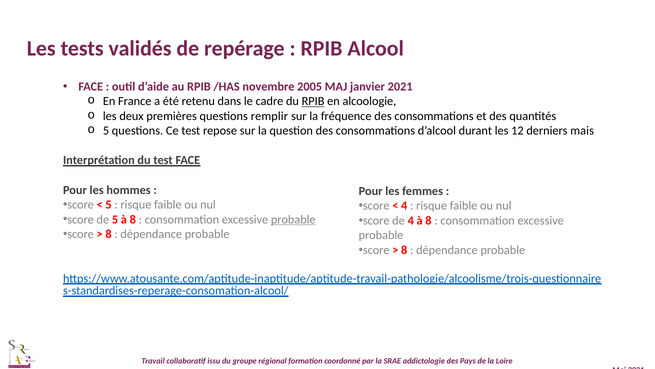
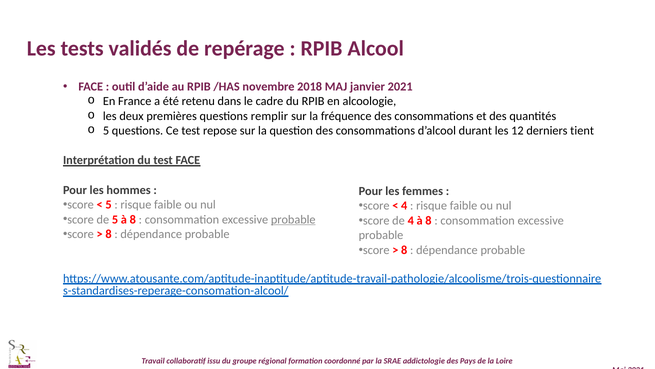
2005: 2005 -> 2018 (310, 86)
RPIB underline: present -> none (313, 101)
mais: mais -> tient (582, 131)
